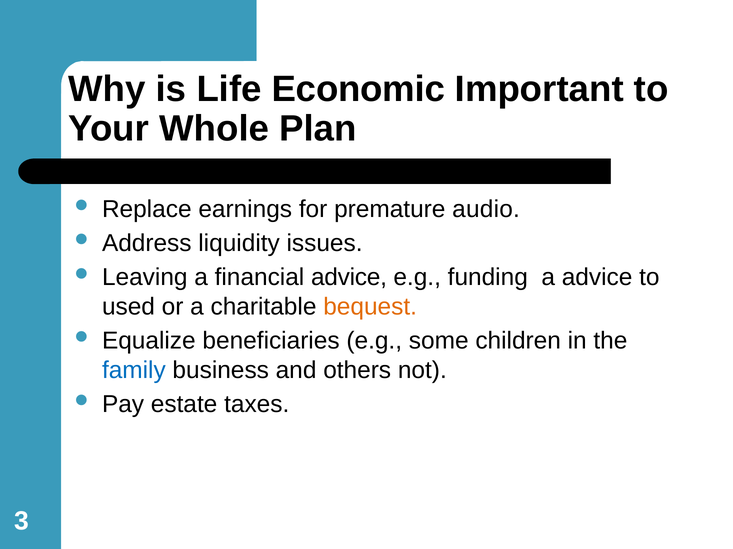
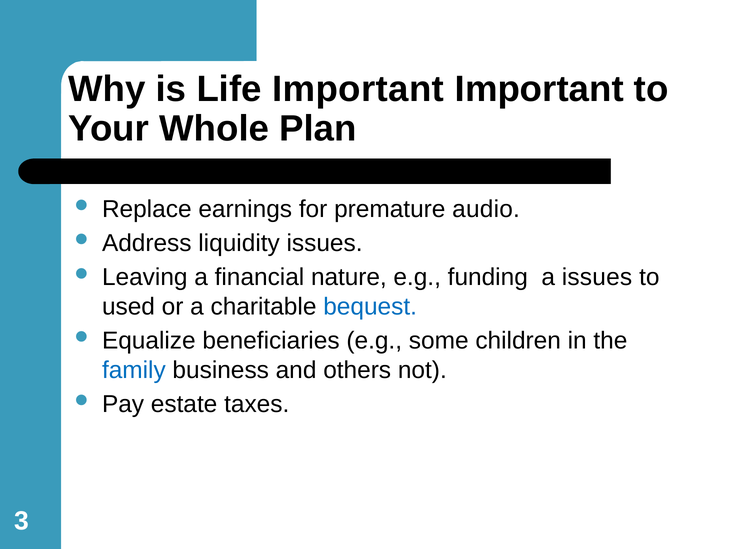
Life Economic: Economic -> Important (358, 89)
financial advice: advice -> nature (349, 278)
a advice: advice -> issues (597, 278)
bequest colour: orange -> blue (370, 307)
